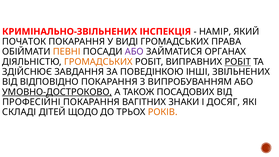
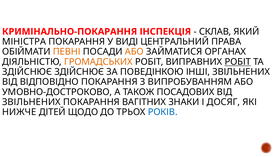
КРИМІНАЛЬНО-ЗВІЛЬНЕНИХ: КРИМІНАЛЬНО-ЗВІЛЬНЕНИХ -> КРИМІНАЛЬНО-ПОКАРАННЯ (70, 32)
НАМІР: НАМІР -> СКЛАВ (215, 32)
ПОЧАТОК: ПОЧАТОК -> МІНІСТРА (24, 42)
ВИДІ ГРОМАДСЬКИХ: ГРОМАДСЬКИХ -> ЦЕНТРАЛЬНИЙ (175, 42)
АБО colour: purple -> orange (134, 52)
ЗДІЙСНЮЄ ЗАВДАННЯ: ЗАВДАННЯ -> ЗДІЙСНЮЄ (79, 72)
УМОВНО-ДОСТРОКОВО underline: present -> none (57, 92)
ПРОФЕСІЙНІ: ПРОФЕСІЙНІ -> ЗВІЛЬНЕНИХ (31, 102)
СКЛАДІ: СКЛАДІ -> НИЖЧЕ (19, 112)
РОКІВ colour: orange -> blue (163, 112)
